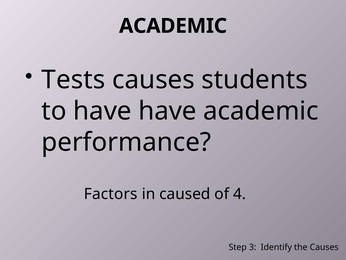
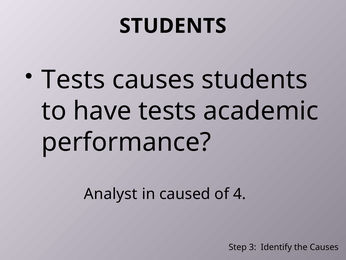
ACADEMIC: ACADEMIC -> STUDENTS (173, 26)
have have: have -> tests (167, 111)
Factors: Factors -> Analyst (111, 194)
